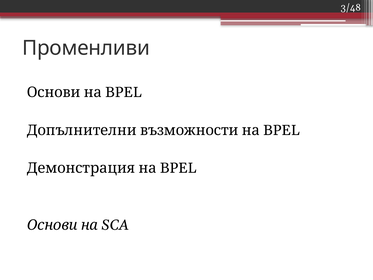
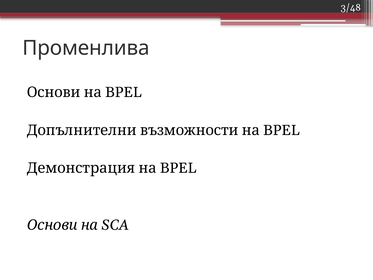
Променливи: Променливи -> Променлива (86, 48)
